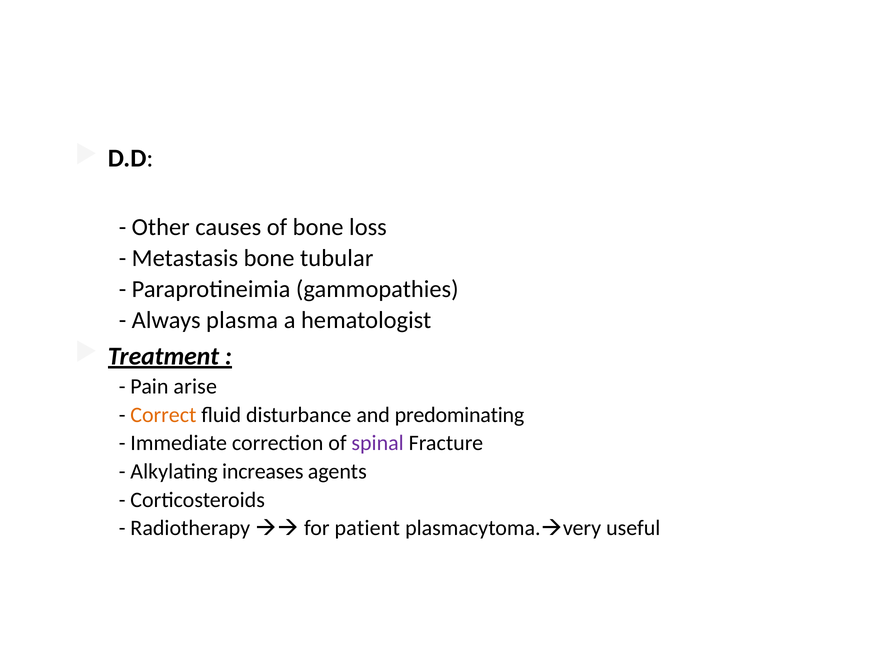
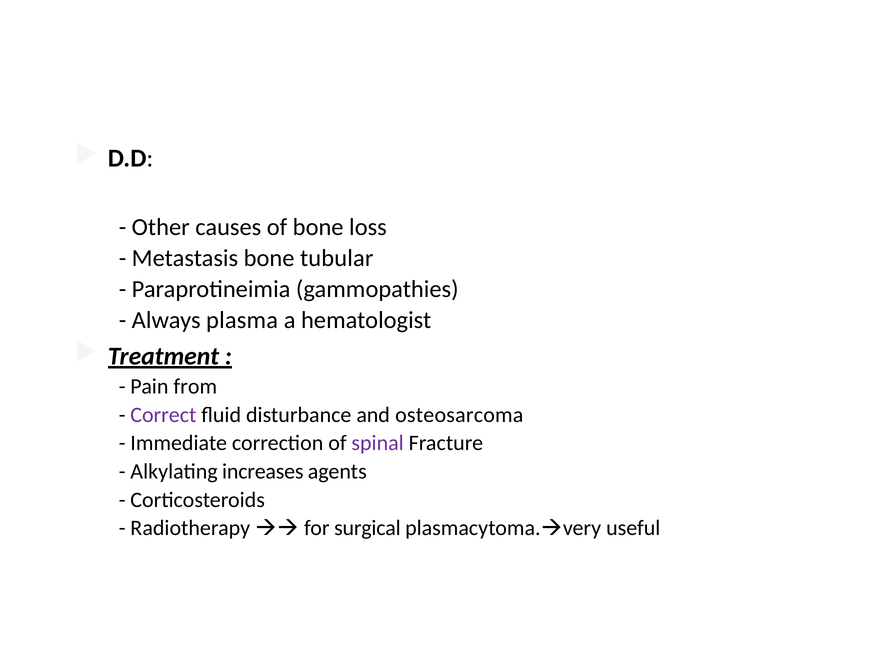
arise: arise -> from (195, 387)
Correct colour: orange -> purple (163, 415)
predominating: predominating -> osteosarcoma (459, 415)
patient: patient -> surgical (367, 528)
